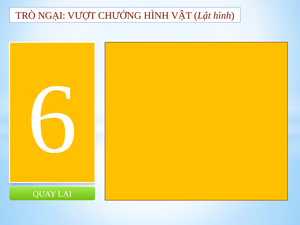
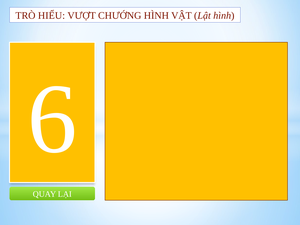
NGẠI: NGẠI -> HIỂU (51, 16)
